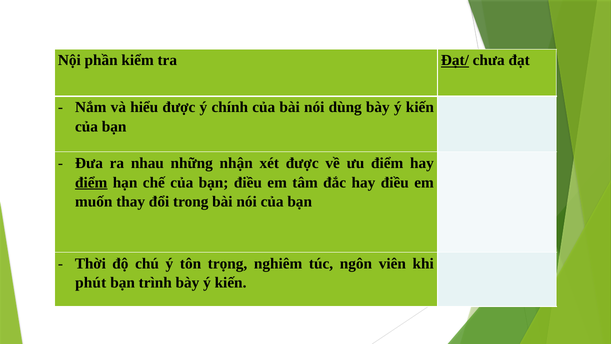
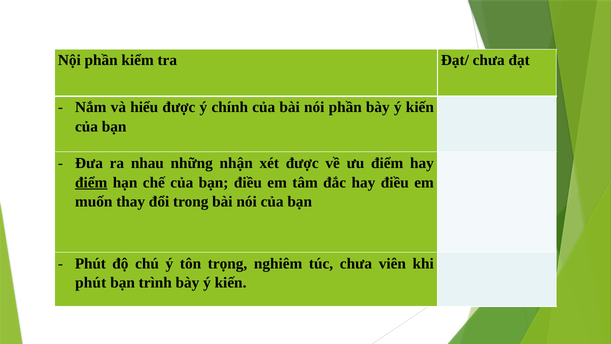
Đạt/ underline: present -> none (455, 60)
nói dùng: dùng -> phần (345, 107)
Thời: Thời -> Phút (90, 263)
túc ngôn: ngôn -> chưa (356, 263)
